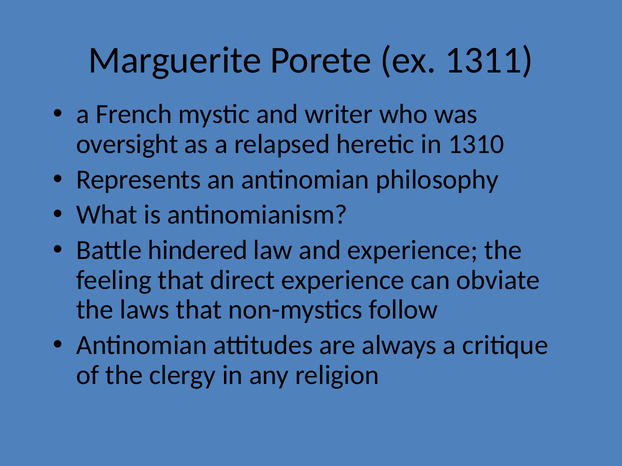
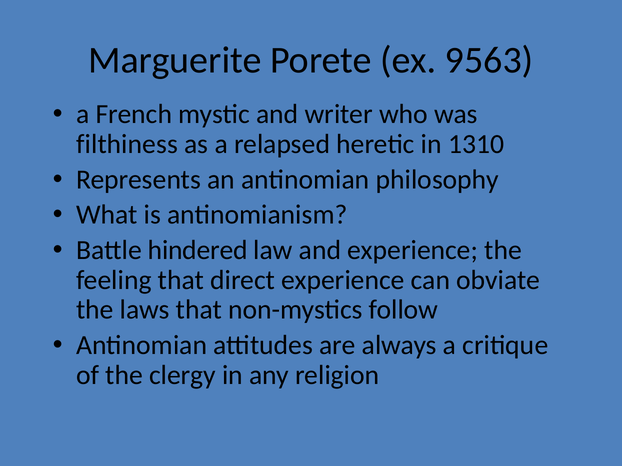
1311: 1311 -> 9563 (489, 60)
oversight: oversight -> filthiness (127, 144)
